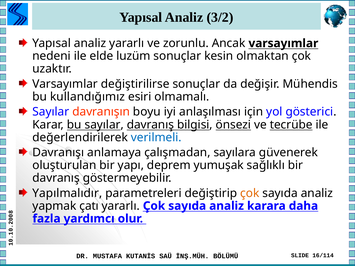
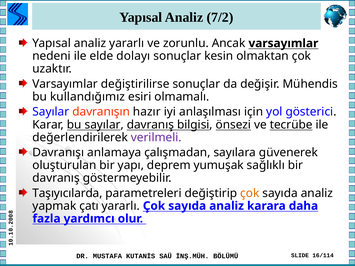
3/2: 3/2 -> 7/2 (220, 17)
luzüm: luzüm -> dolayı (133, 56)
boyu: boyu -> hazır (147, 112)
verilmeli colour: blue -> purple (156, 137)
Yapılmalıdır: Yapılmalıdır -> Taşıyıcılarda (67, 193)
